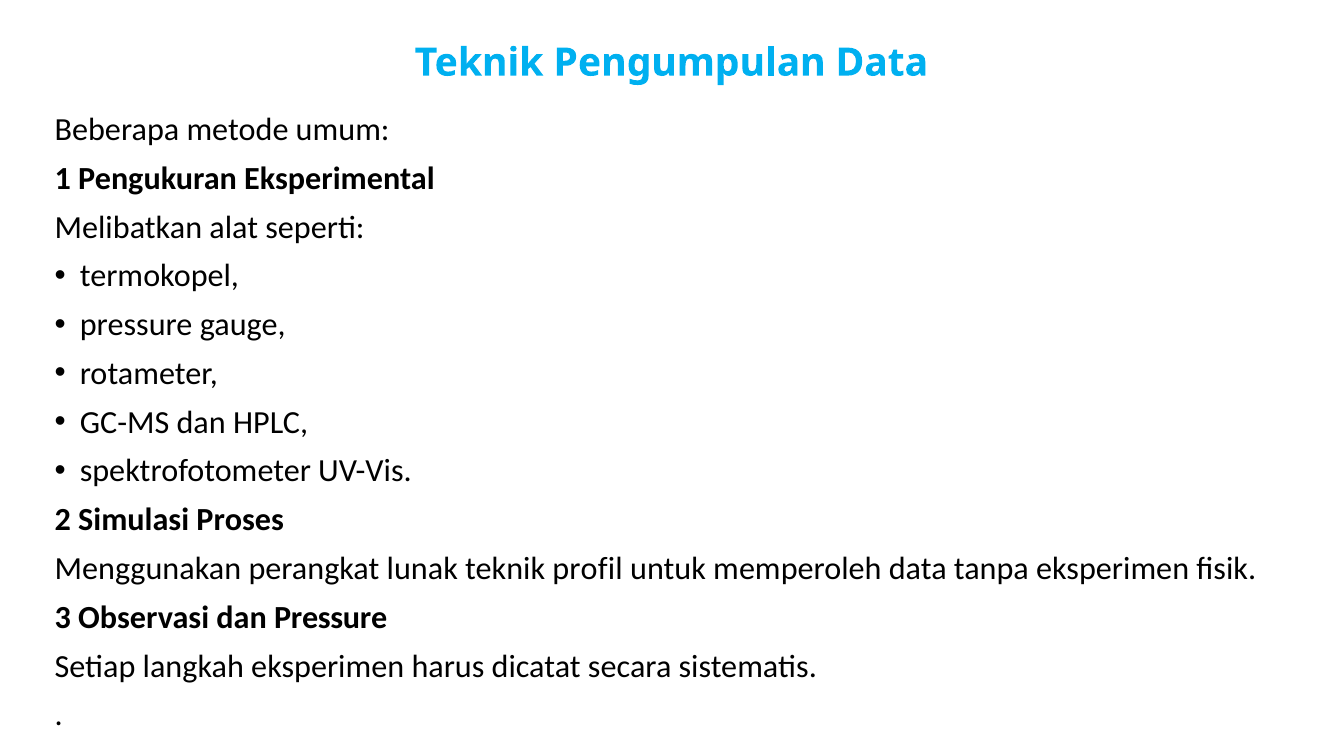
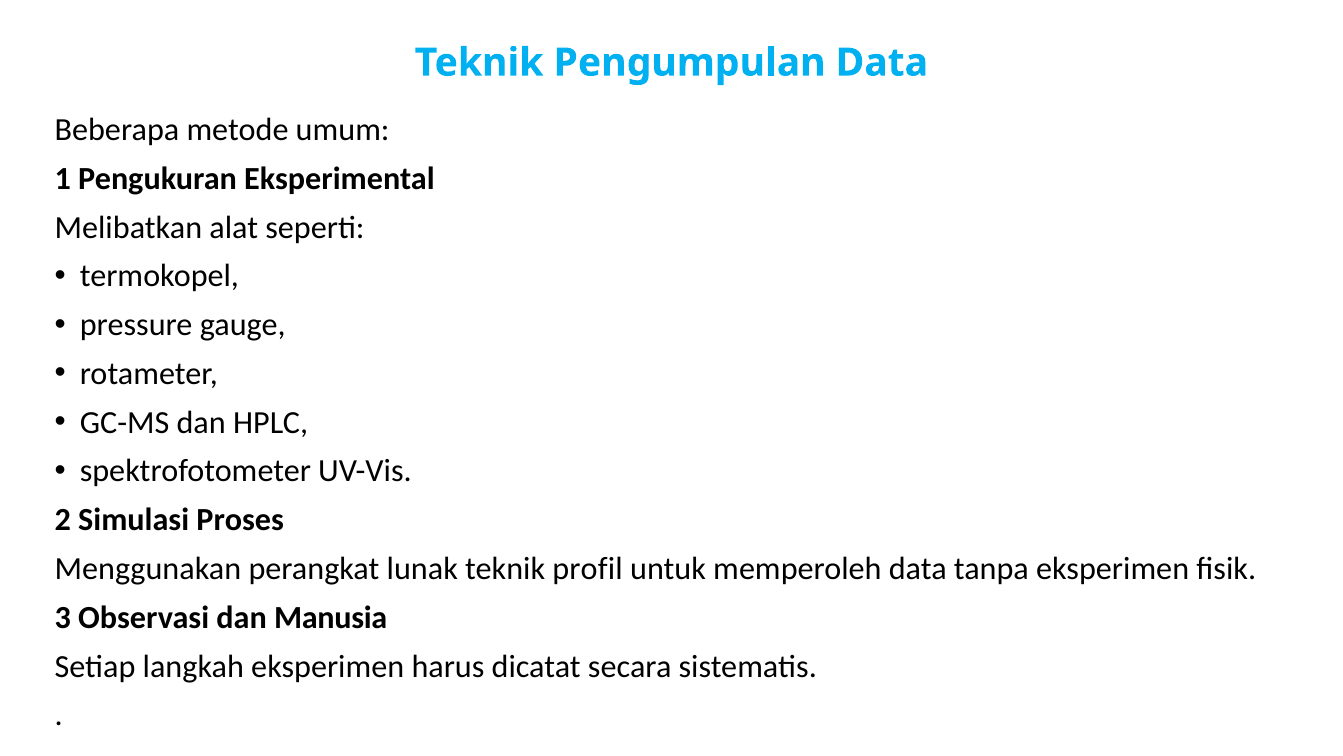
dan Pressure: Pressure -> Manusia (331, 617)
